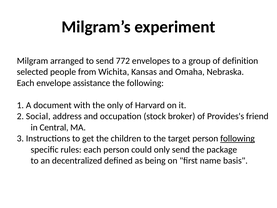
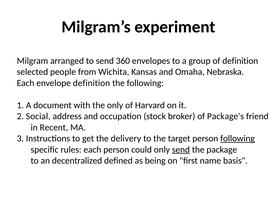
772: 772 -> 360 (123, 61)
envelope assistance: assistance -> definition (91, 83)
Provides's: Provides's -> Package's (226, 116)
Central: Central -> Recent (54, 127)
children: children -> delivery (126, 138)
send underline: none -> present (181, 149)
